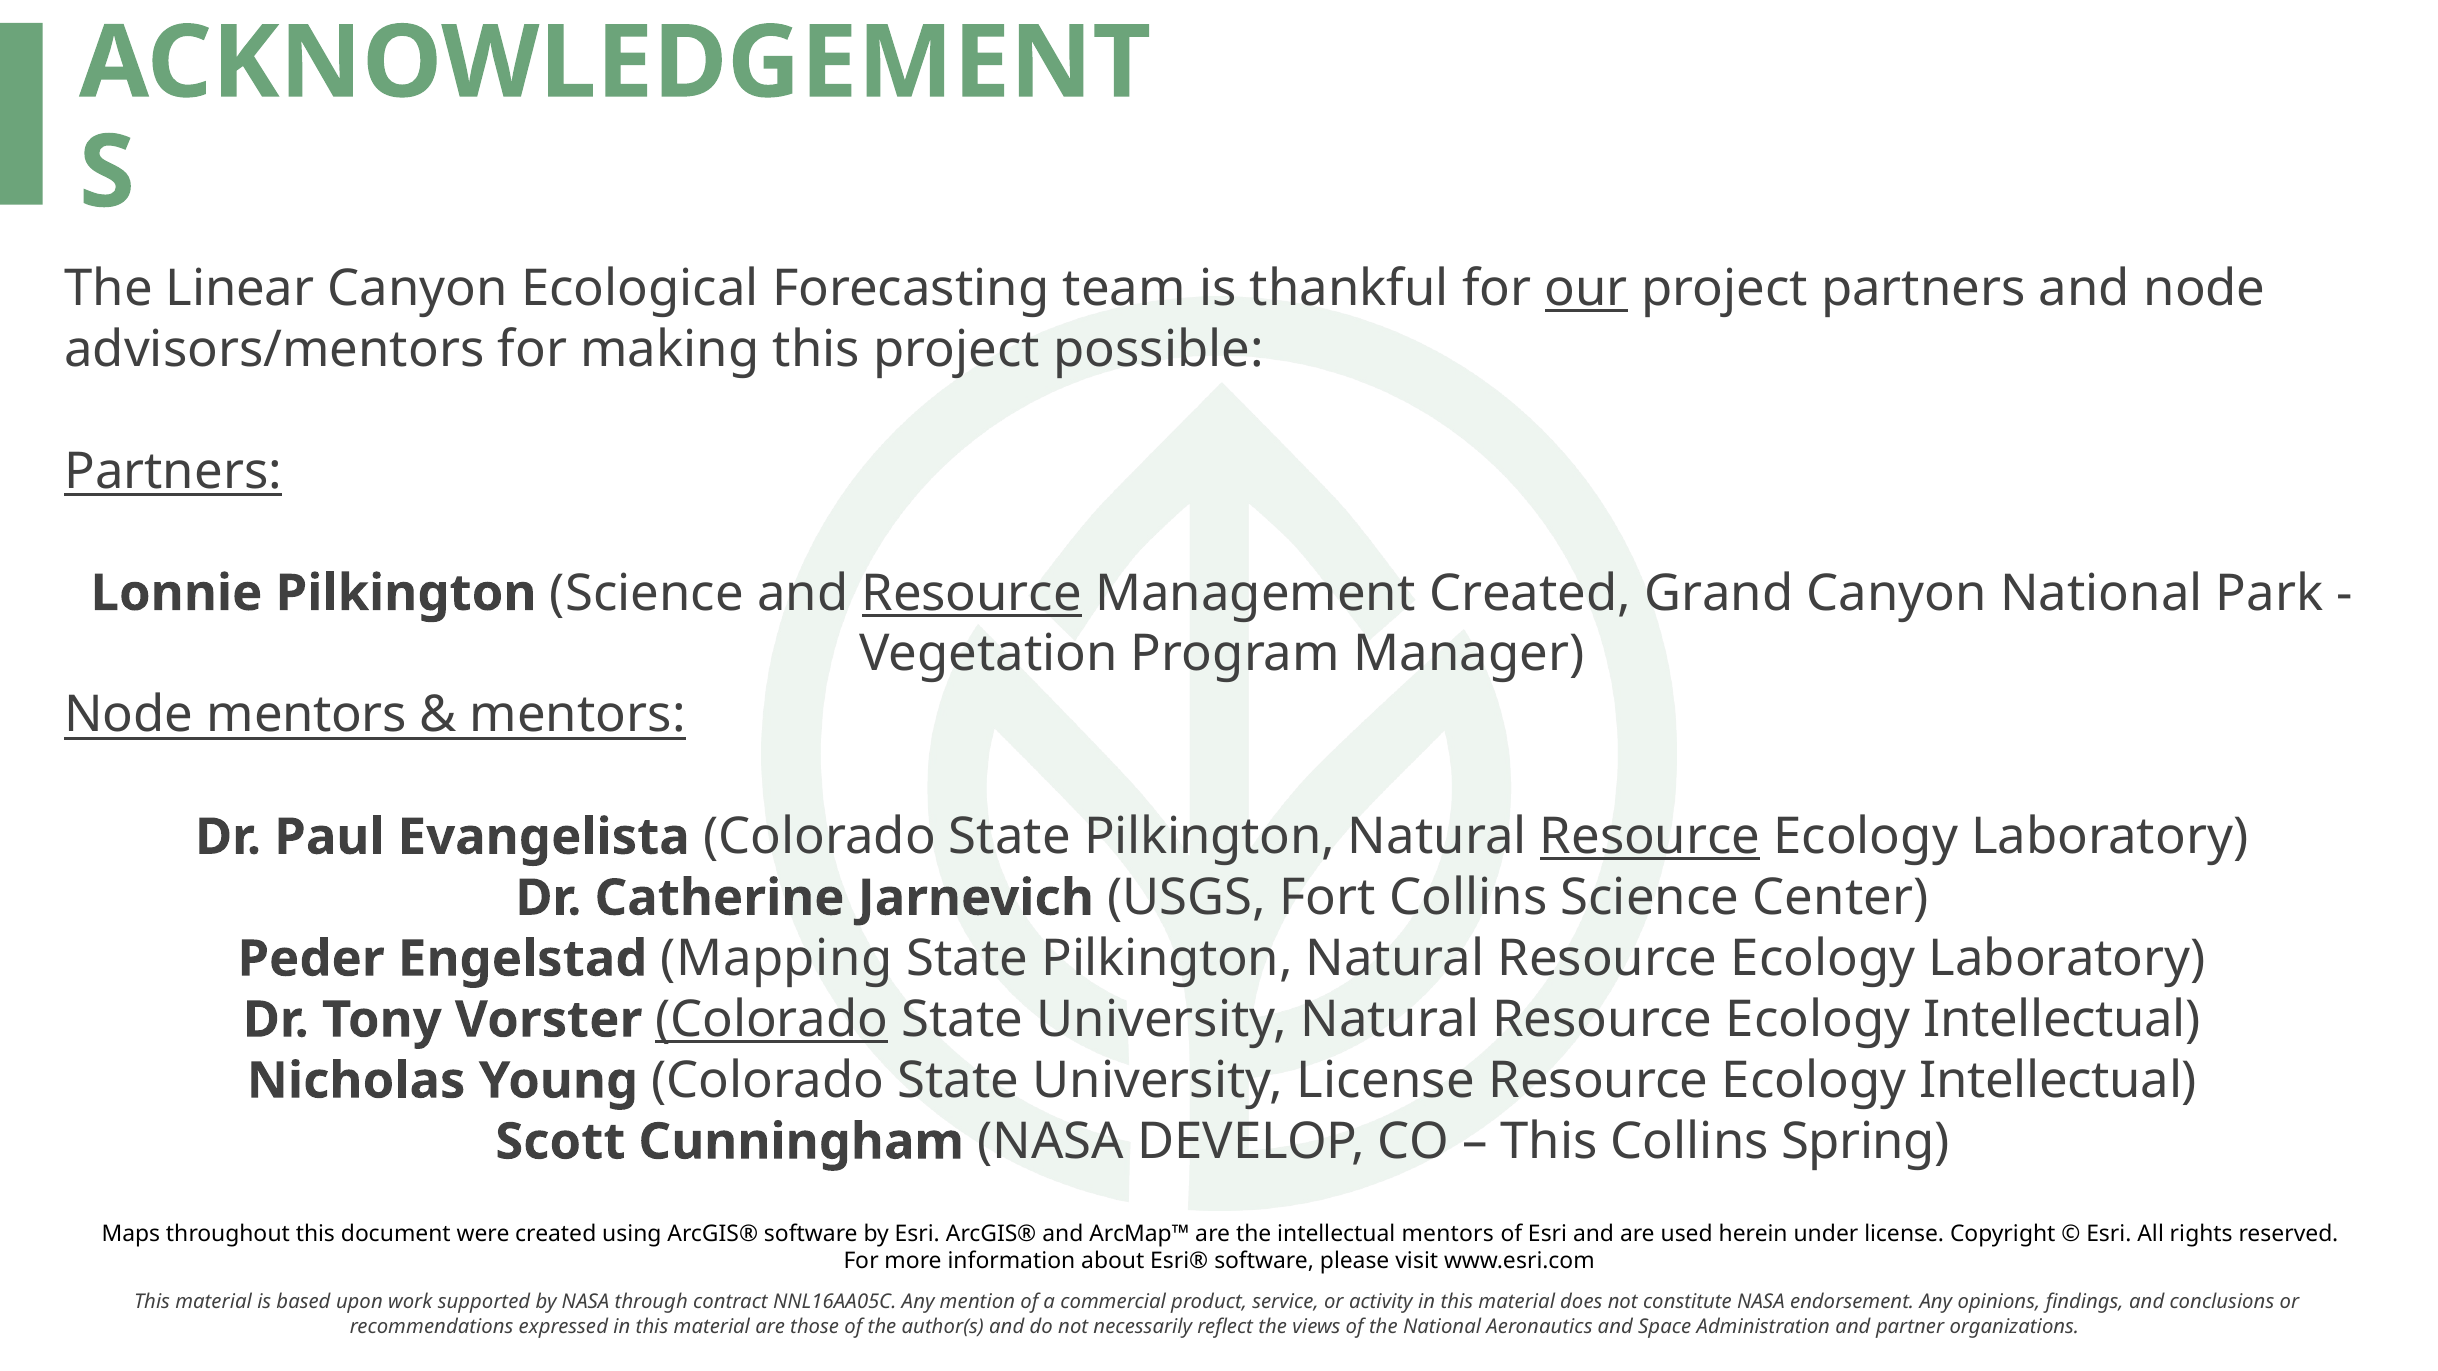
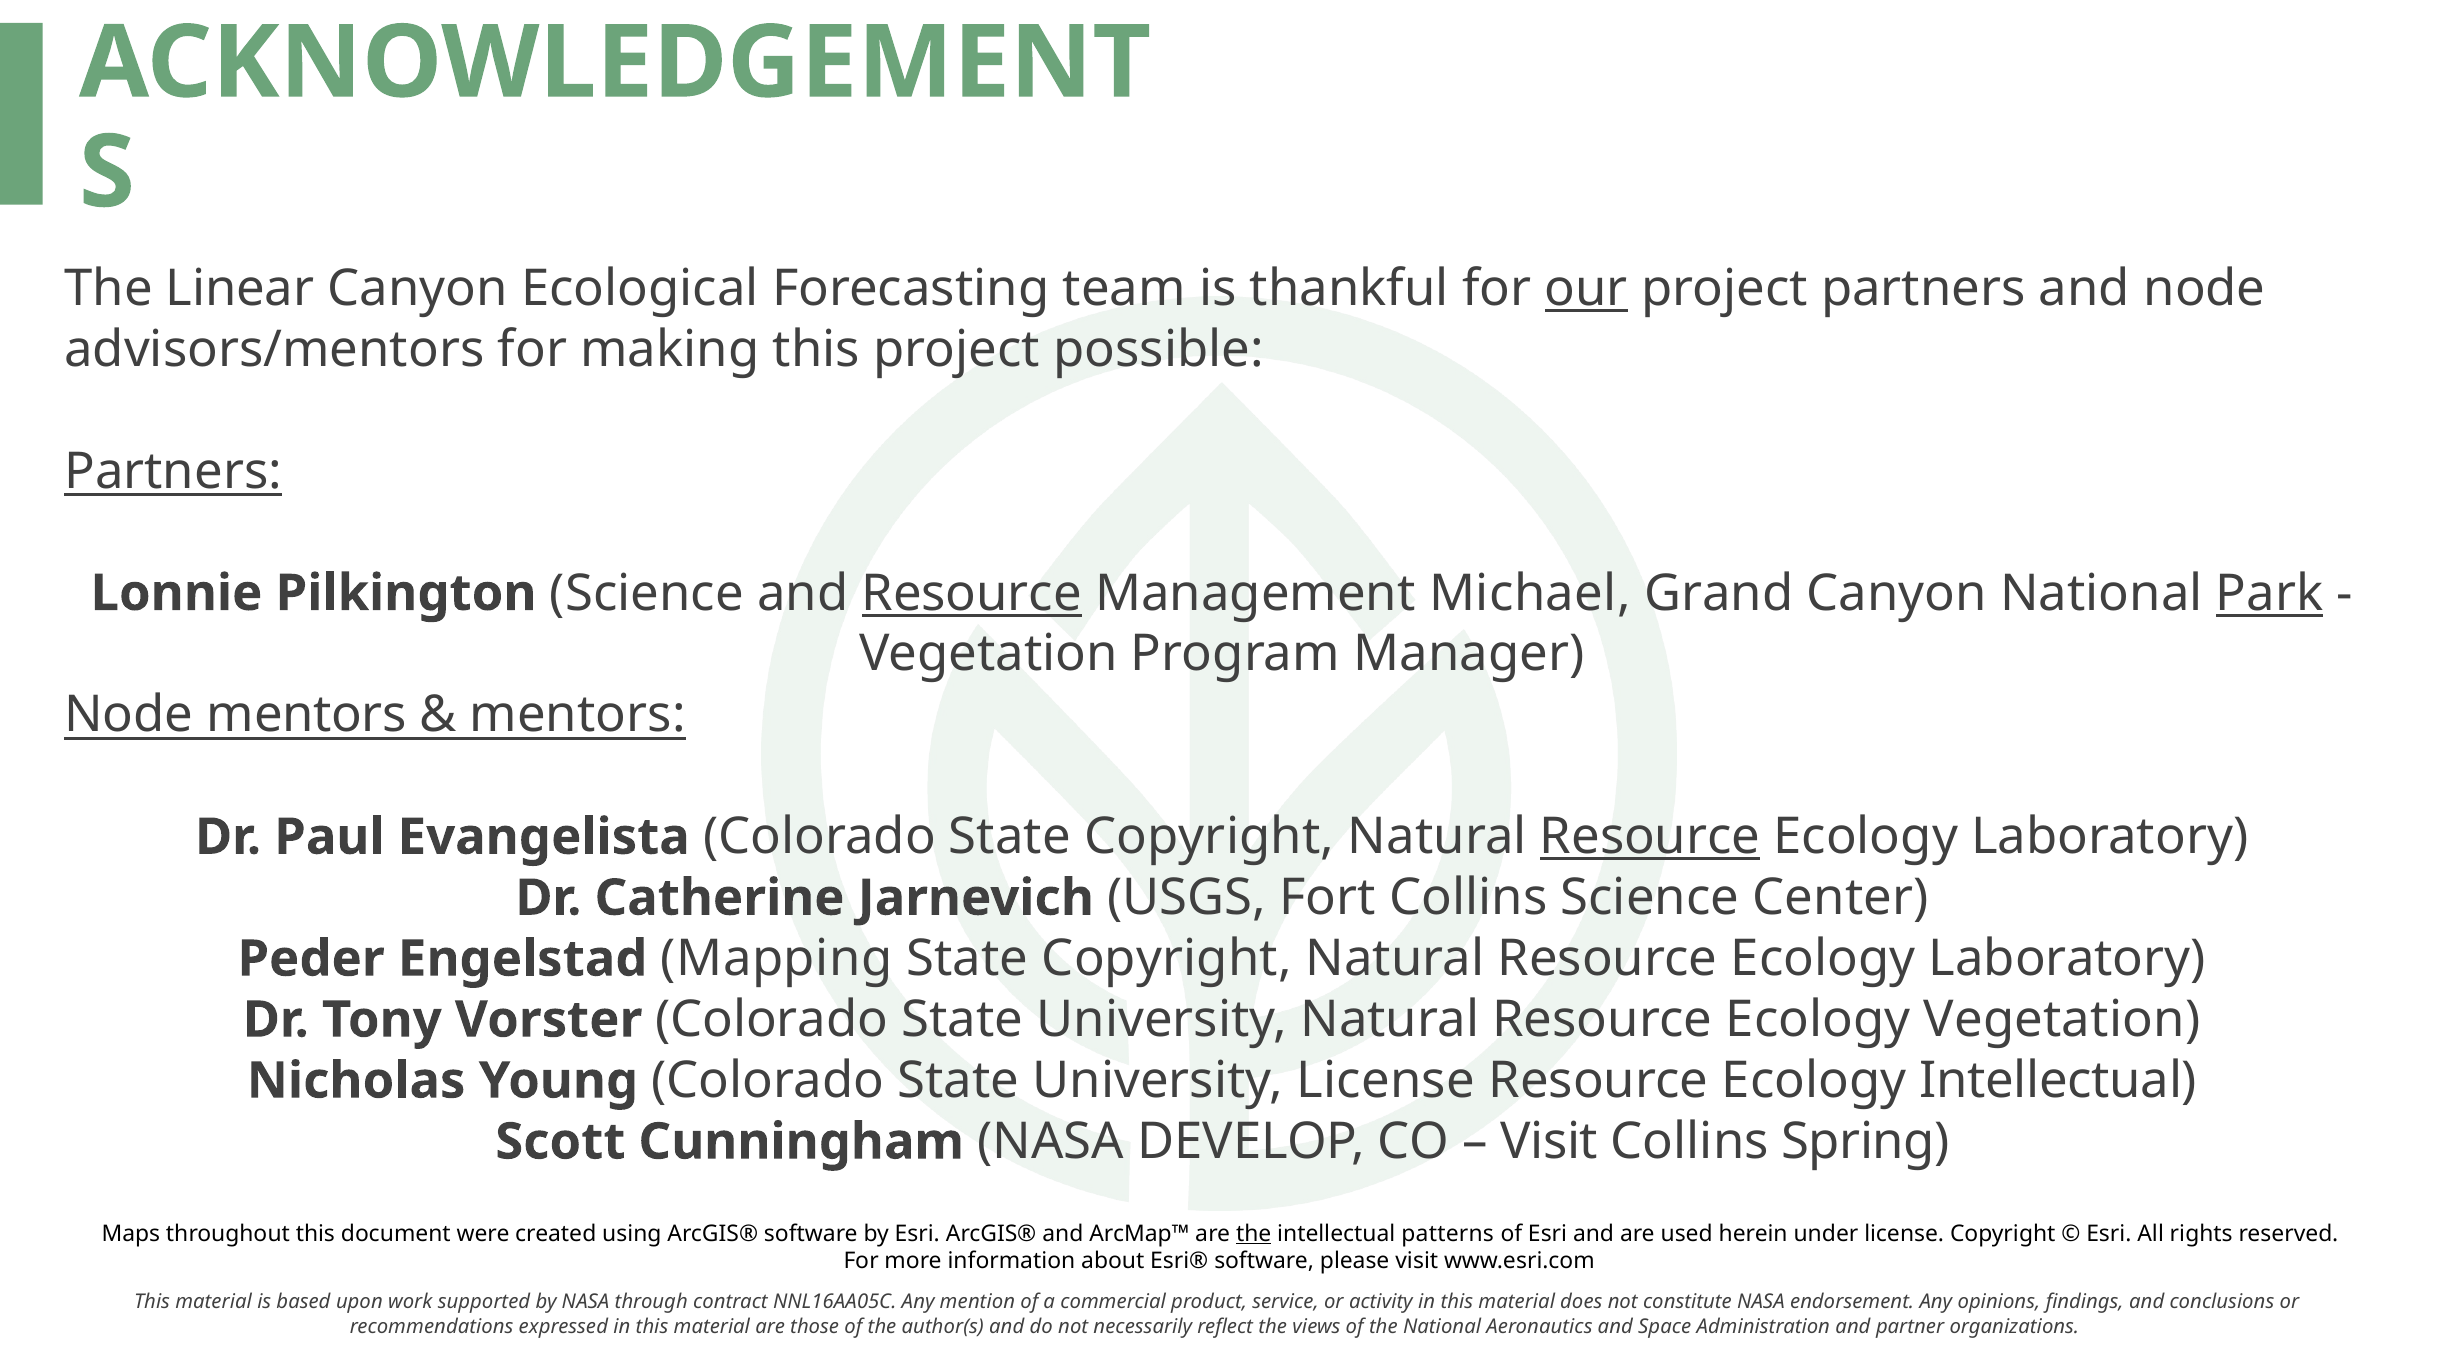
Management Created: Created -> Michael (1530, 593)
Park underline: none -> present (2270, 593)
Colorado State Pilkington: Pilkington -> Copyright (1209, 837)
Pilkington: Pilkington -> Copyright (1167, 959)
Colorado underline: present -> none (772, 1020)
Natural Resource Ecology Intellectual: Intellectual -> Vegetation (2062, 1020)
This: This -> Visit (1549, 1142)
the underline: none -> present (1254, 1234)
intellectual mentors: mentors -> patterns (1448, 1234)
